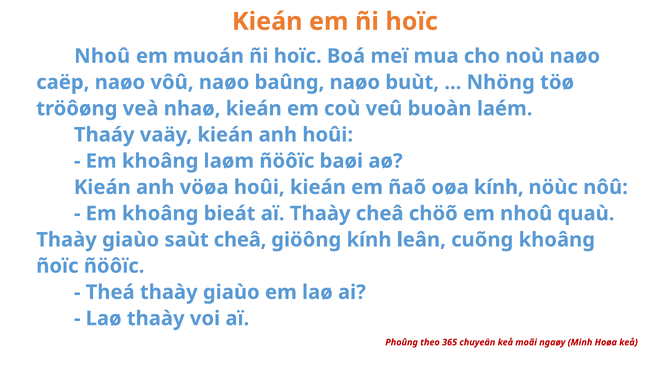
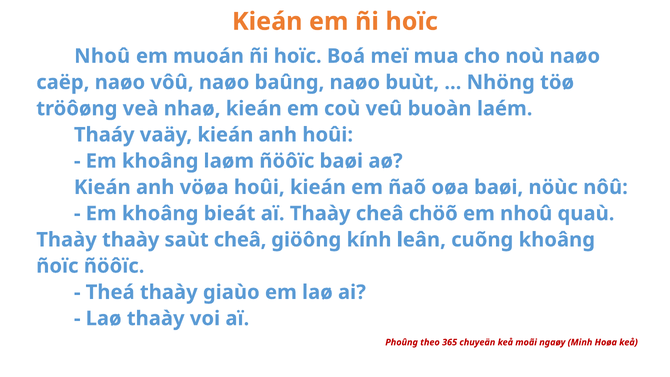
oøa kính: kính -> baøi (499, 187)
giaùo: giaùo -> thaày (131, 240)
